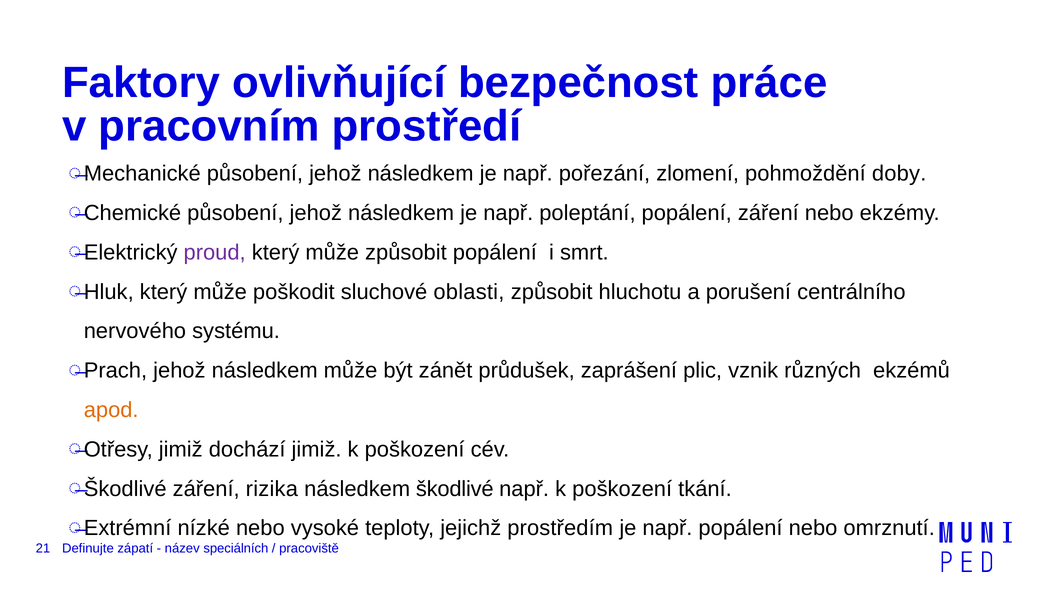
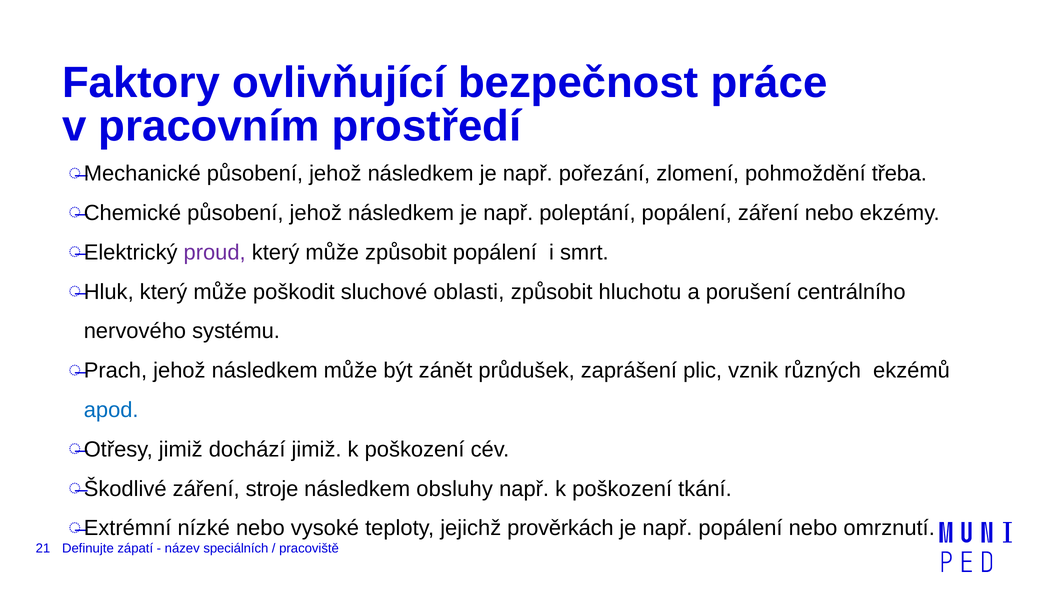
doby: doby -> třeba (899, 174)
apod colour: orange -> blue (111, 410)
rizika: rizika -> stroje (272, 489)
škodlivé: škodlivé -> obsluhy (455, 489)
prostředím: prostředím -> prověrkách (560, 528)
